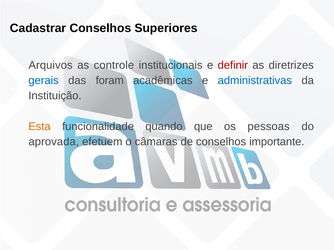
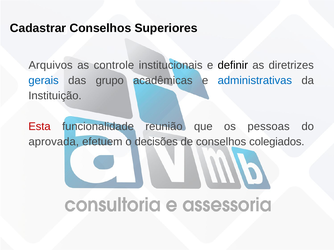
definir colour: red -> black (233, 65)
foram: foram -> grupo (110, 81)
Esta colour: orange -> red (40, 127)
quando: quando -> reunião (164, 127)
câmaras: câmaras -> decisões (156, 142)
importante: importante -> colegiados (277, 142)
